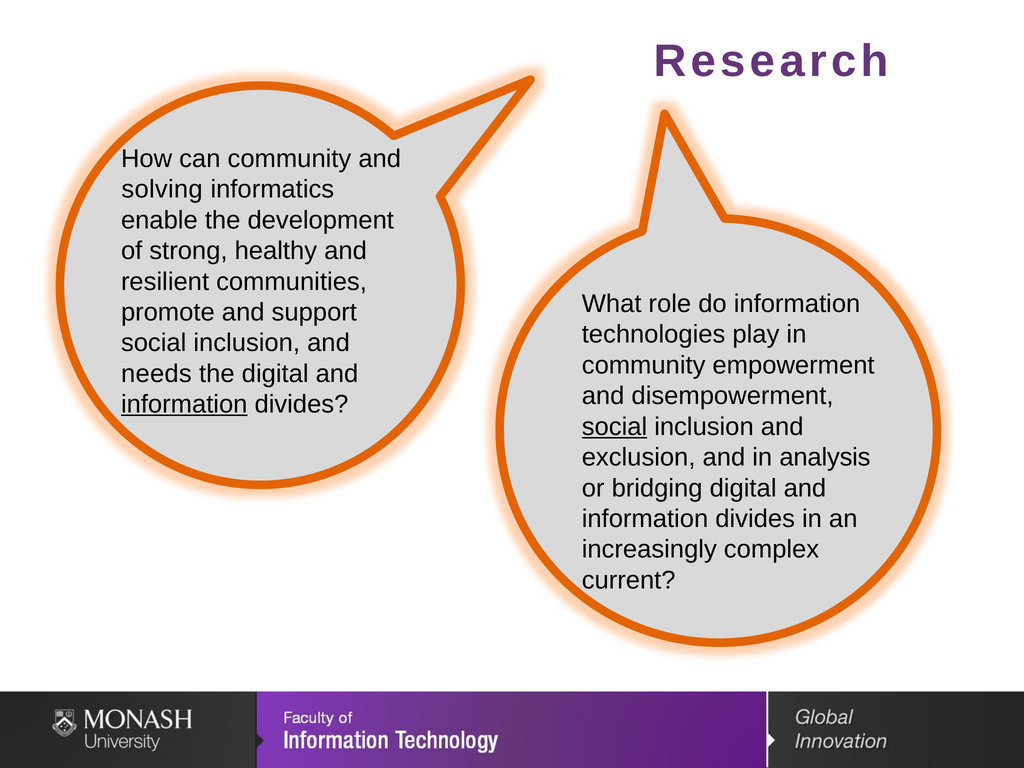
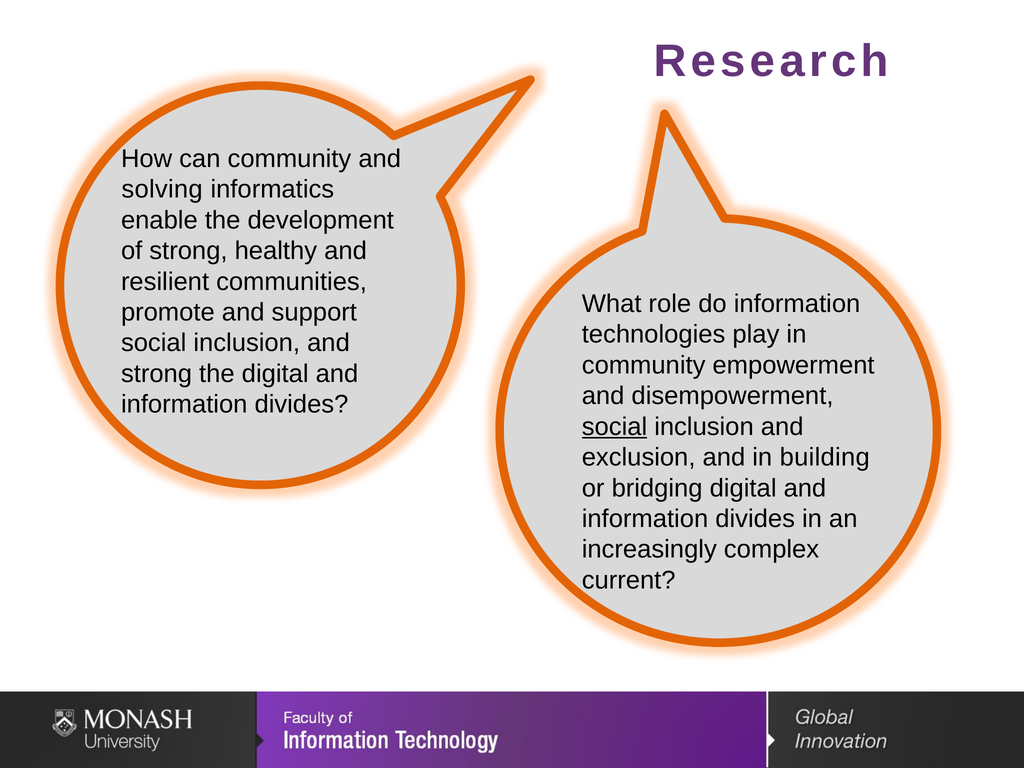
needs: needs -> strong (157, 374)
information underline: present -> none (184, 404)
analysis: analysis -> building (825, 457)
